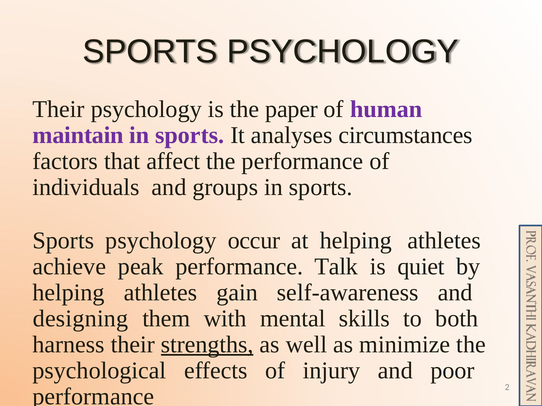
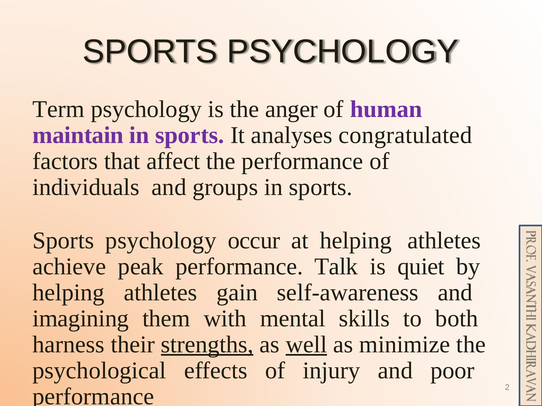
Their: Their -> Term (59, 109)
paper: paper -> anger (292, 109)
circumstances: circumstances -> congratulated (405, 135)
designing: designing -> imagining (81, 319)
well underline: none -> present (306, 345)
